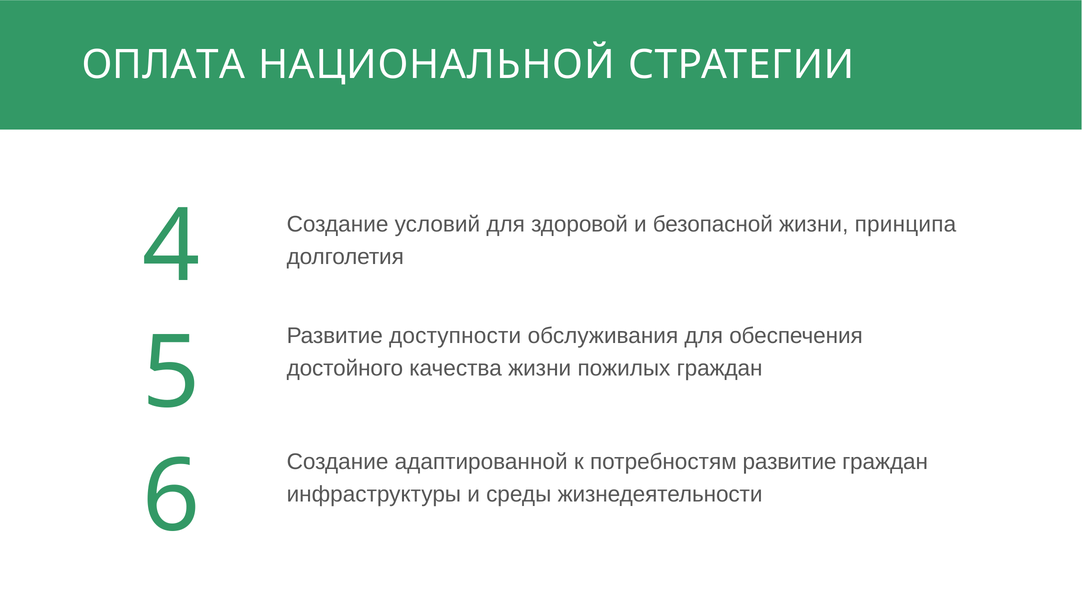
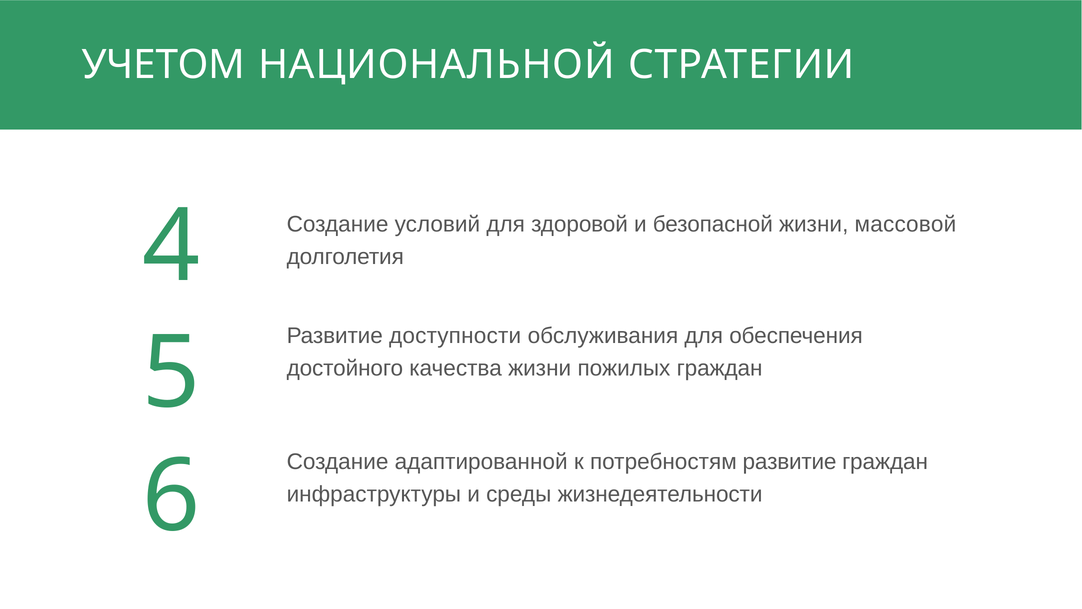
ОПЛАТА: ОПЛАТА -> УЧЕТОМ (163, 65)
принципа: принципа -> массовой (905, 224)
